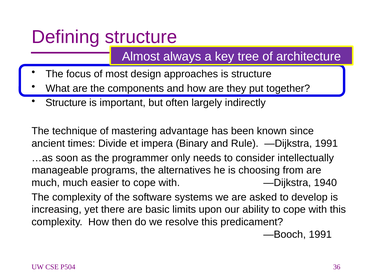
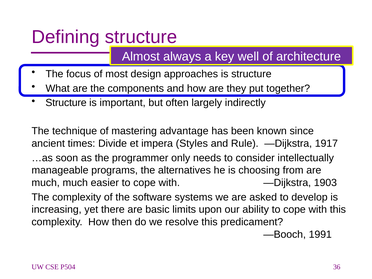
tree: tree -> well (248, 56)
Binary: Binary -> Styles (192, 143)
—Dijkstra 1991: 1991 -> 1917 (326, 143)
1940: 1940 -> 1903 (325, 183)
